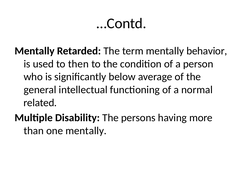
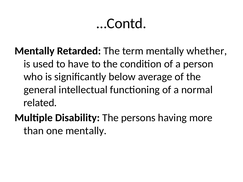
behavior: behavior -> whether (207, 51)
then: then -> have (78, 64)
